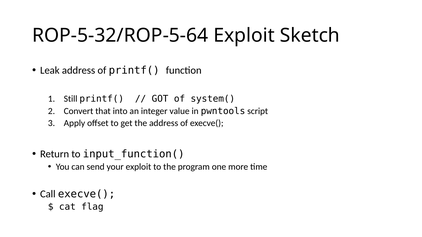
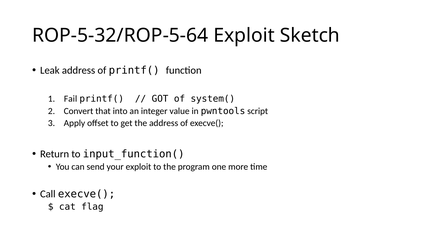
Still: Still -> Fail (71, 99)
